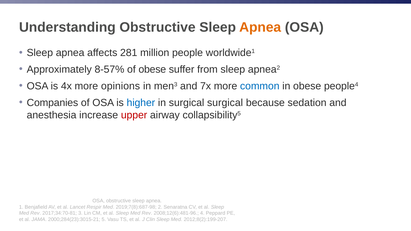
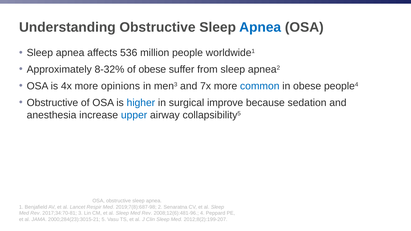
Apnea colour: orange -> blue (260, 27)
281: 281 -> 536 (129, 53)
8-57%: 8-57% -> 8-32% (109, 70)
Companies: Companies -> Obstructive (52, 103)
surgical surgical: surgical -> improve (225, 103)
upper colour: red -> blue (134, 115)
